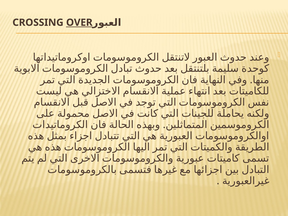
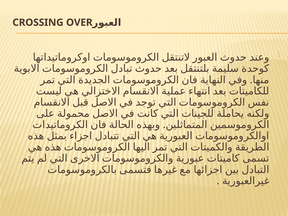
OVER underline: present -> none (79, 23)
